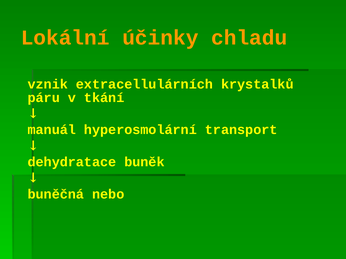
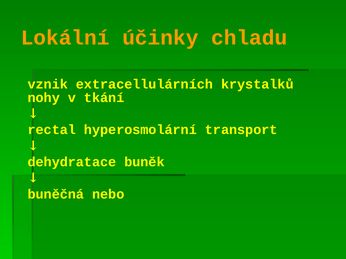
páru: páru -> nohy (44, 98)
manuál: manuál -> rectal (52, 130)
